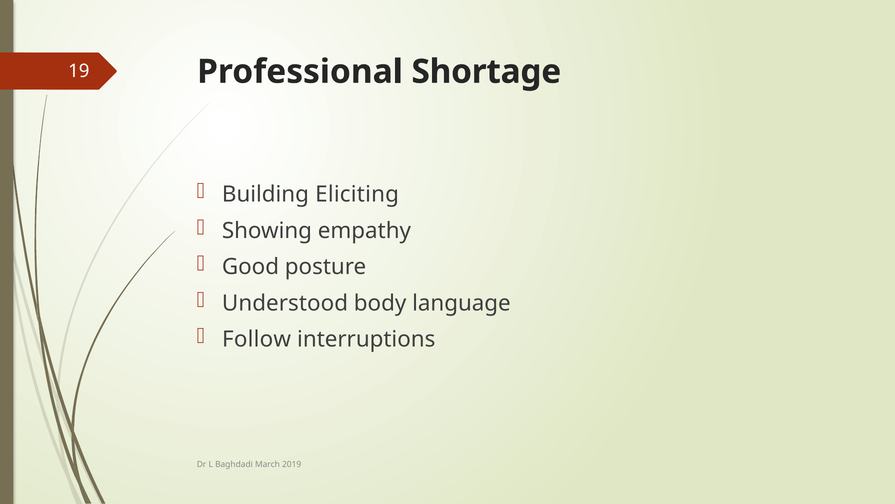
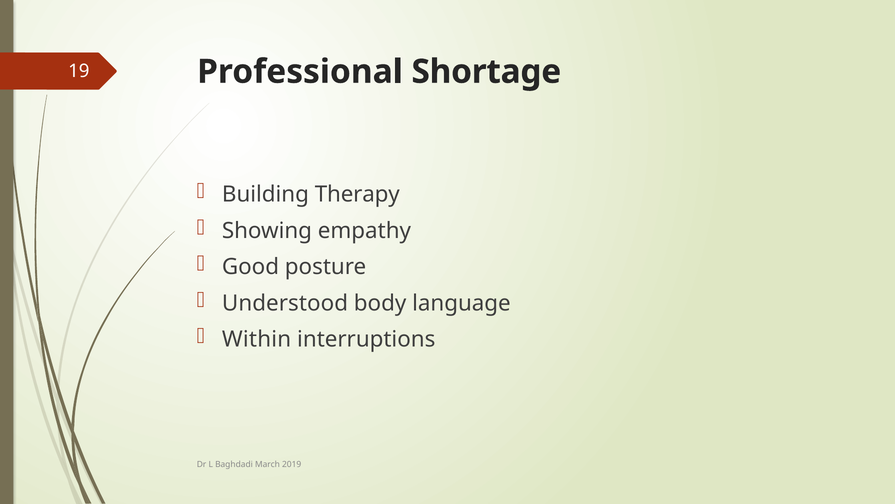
Eliciting: Eliciting -> Therapy (357, 194)
Follow: Follow -> Within (257, 339)
